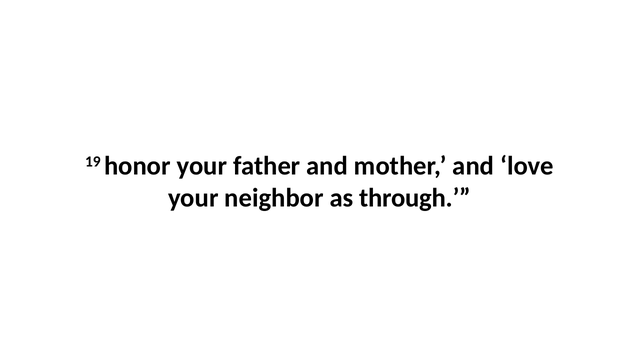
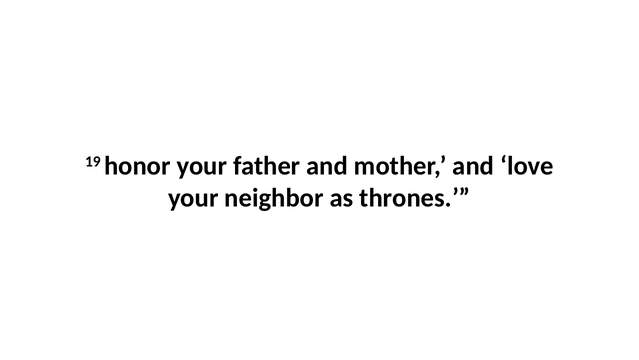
through: through -> thrones (415, 198)
